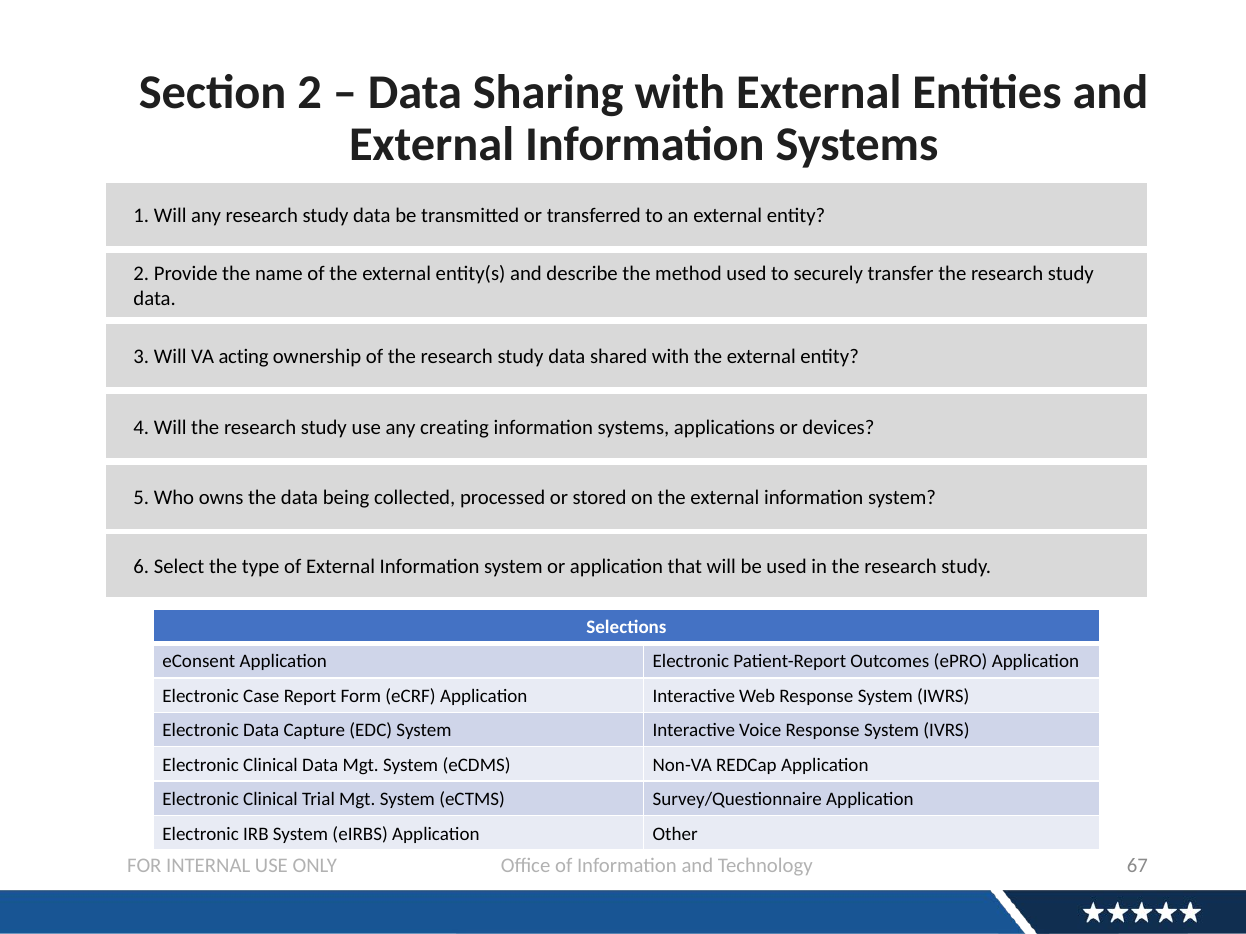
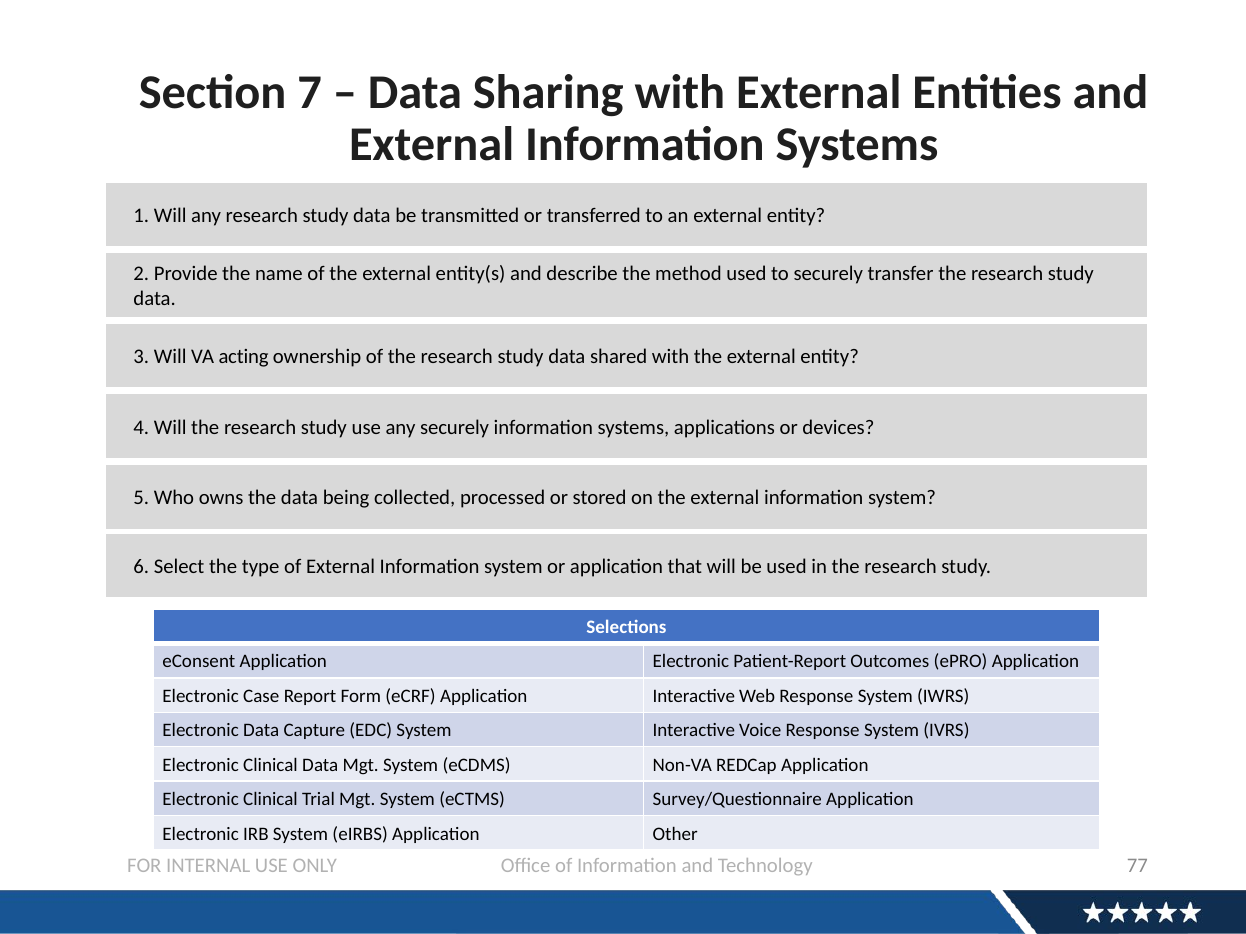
Section 2: 2 -> 7 (310, 92)
any creating: creating -> securely (455, 427)
67: 67 -> 77 (1137, 866)
